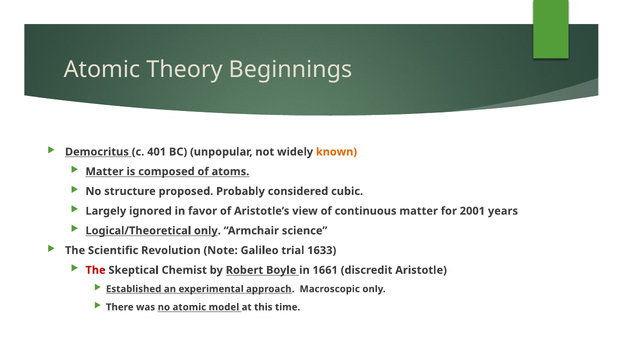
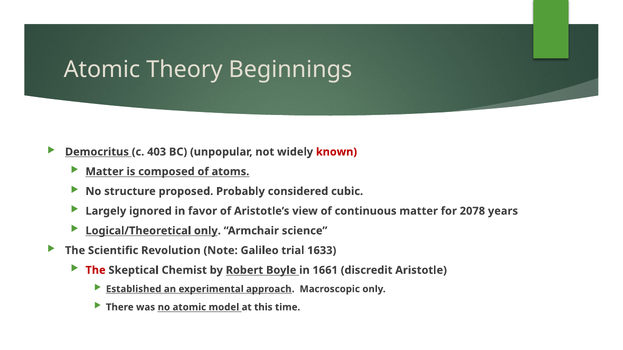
401: 401 -> 403 (157, 152)
known colour: orange -> red (336, 152)
2001: 2001 -> 2078 (472, 211)
